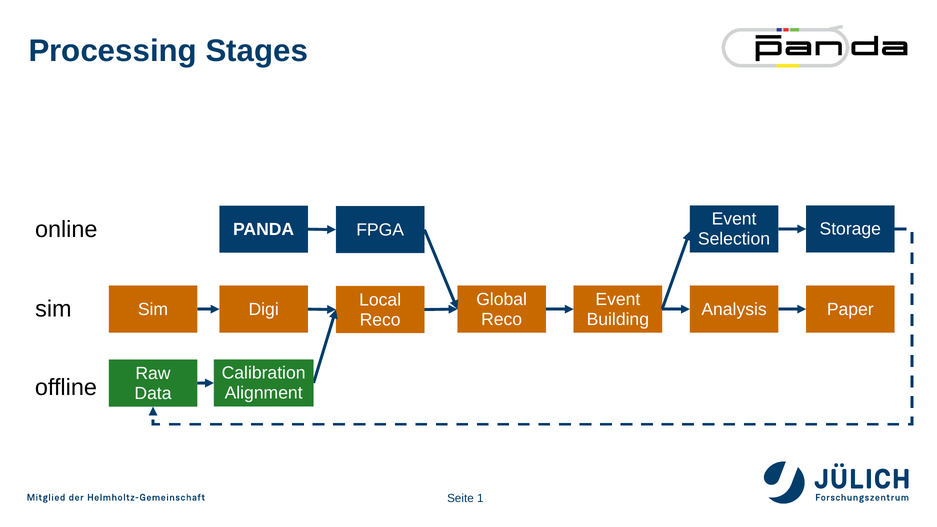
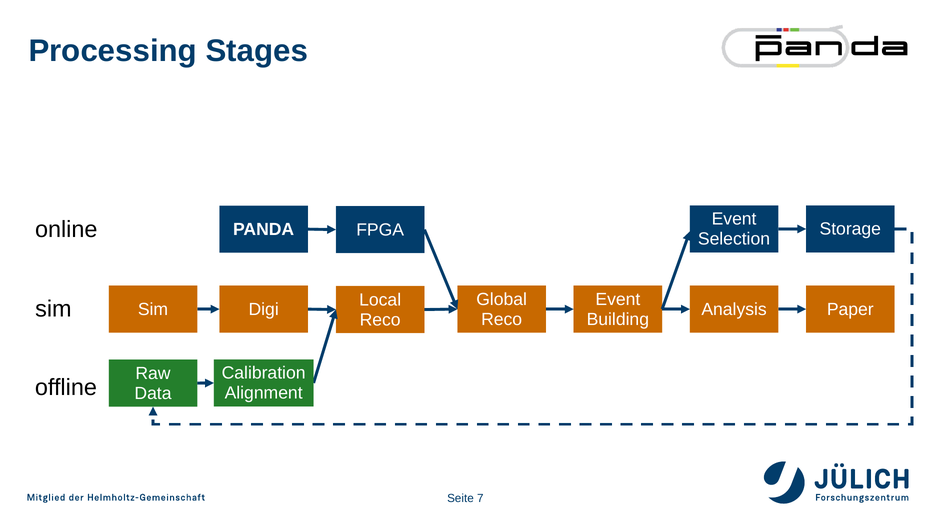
1: 1 -> 7 (480, 498)
